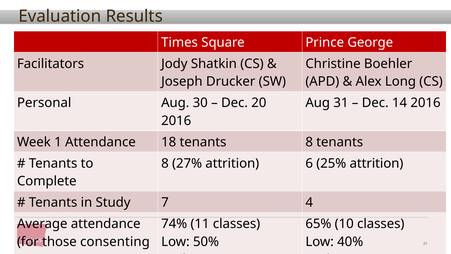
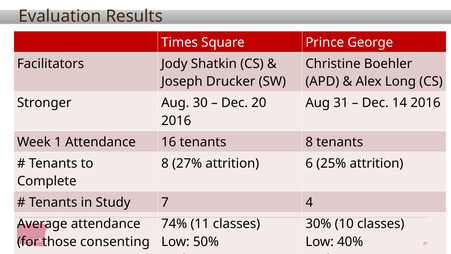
Personal: Personal -> Stronger (44, 103)
18: 18 -> 16 (169, 142)
65%: 65% -> 30% (318, 224)
